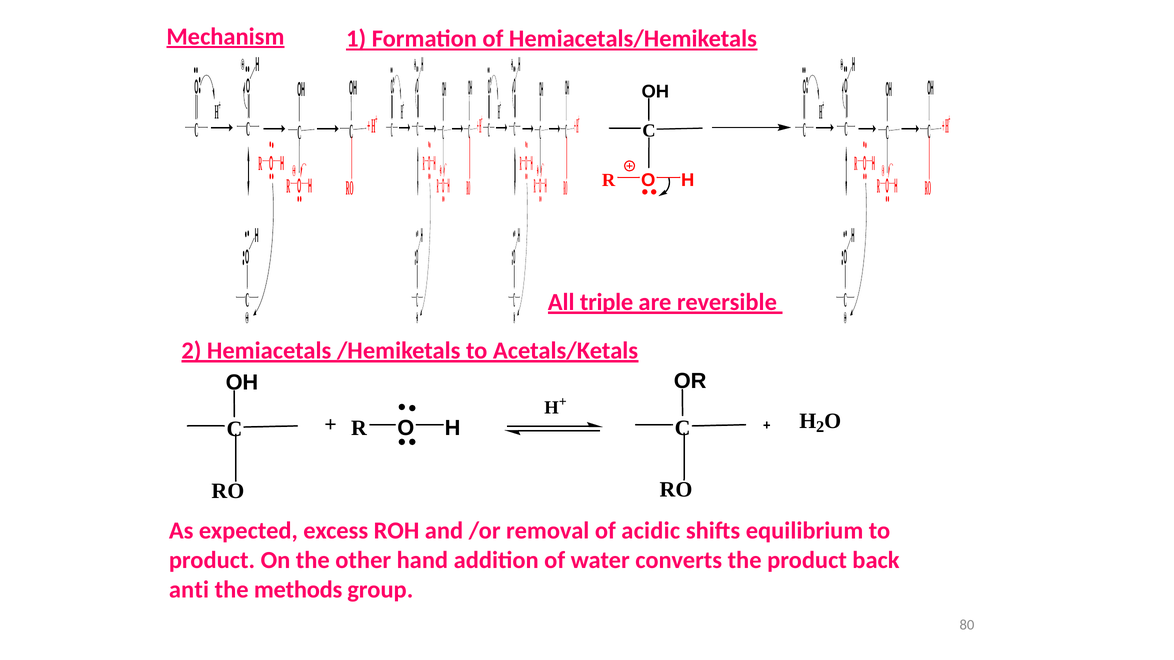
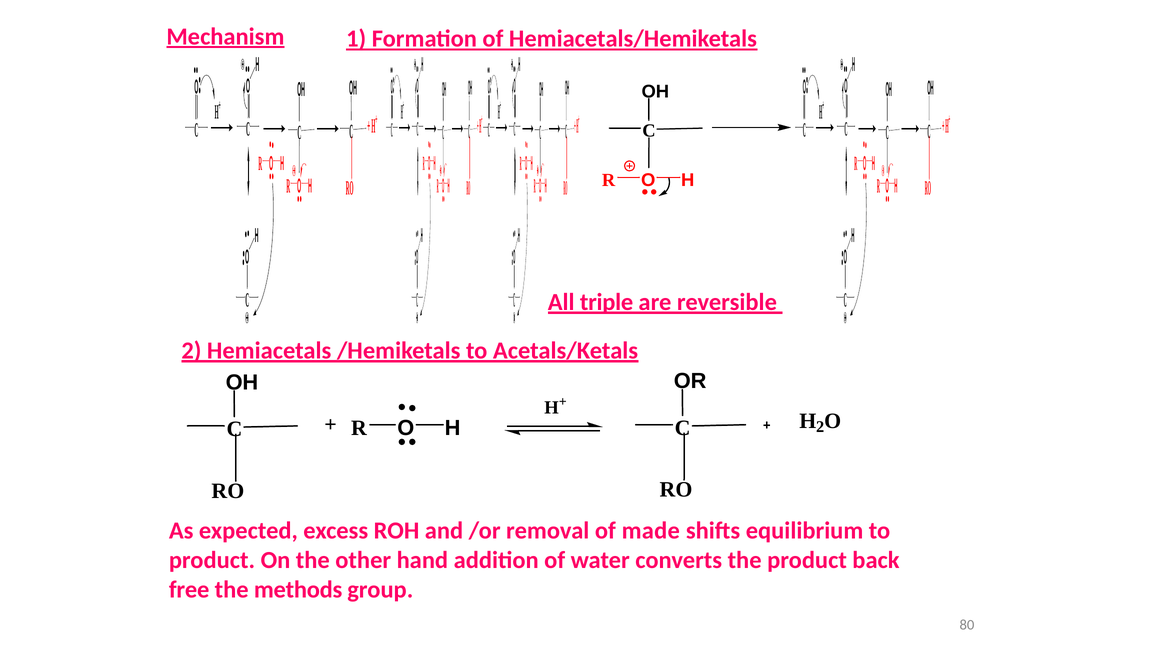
acidic: acidic -> made (651, 531)
anti: anti -> free (189, 590)
